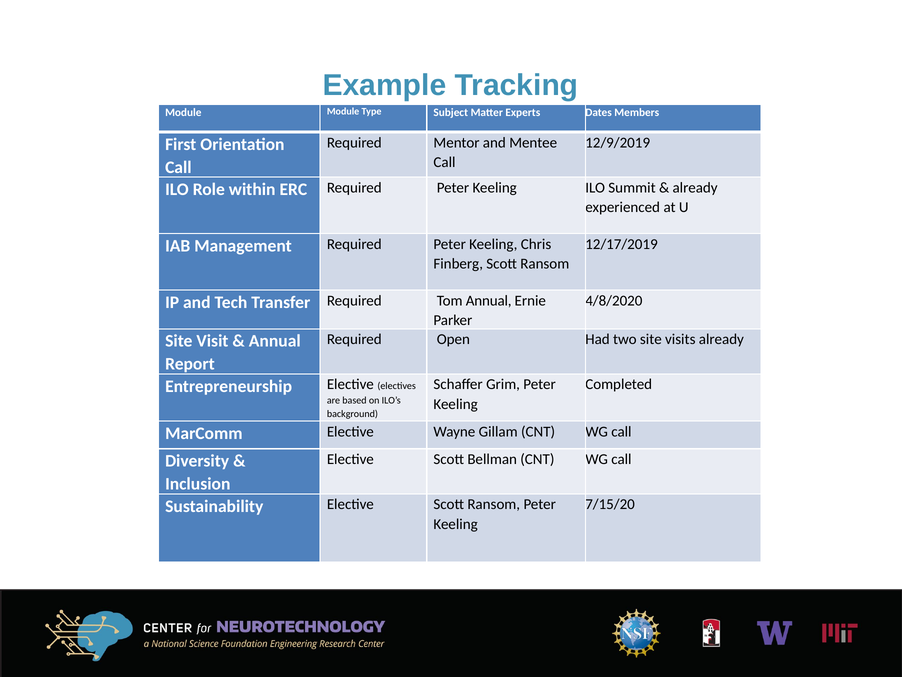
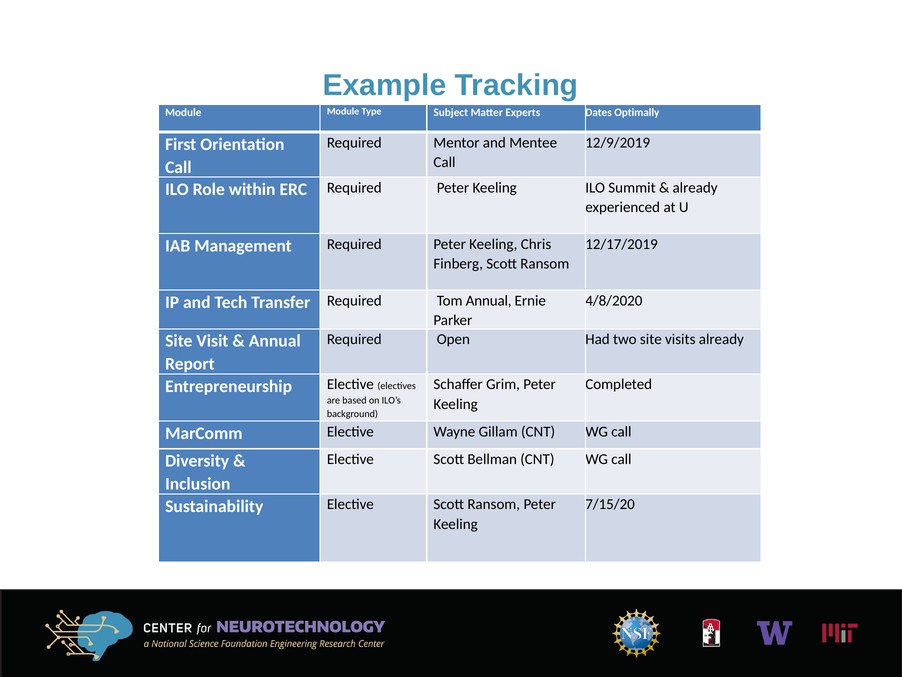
Members: Members -> Optimally (637, 112)
